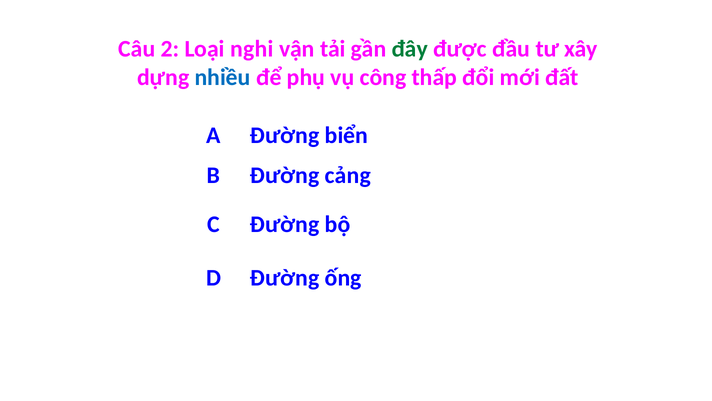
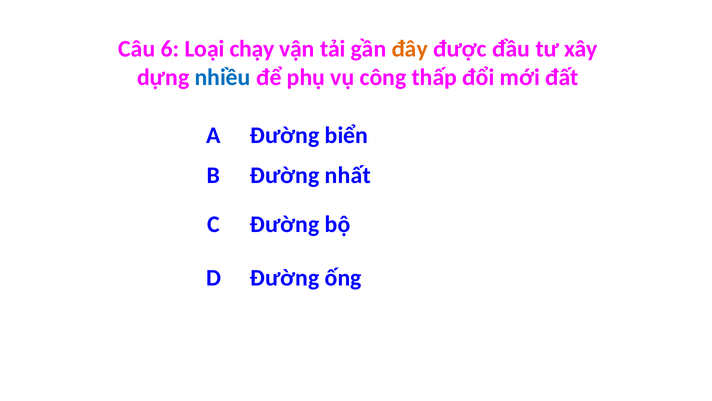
2: 2 -> 6 (170, 49)
nghi: nghi -> chạy (252, 49)
đây colour: green -> orange (410, 49)
cảng: cảng -> nhất (348, 175)
